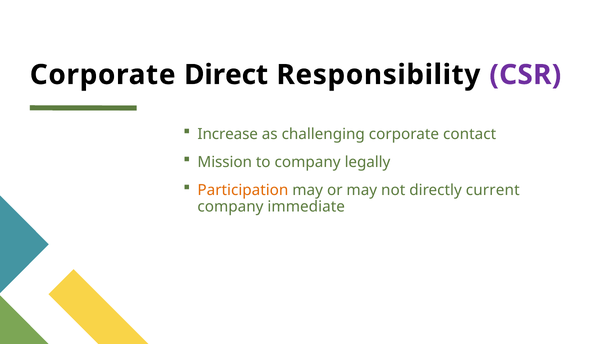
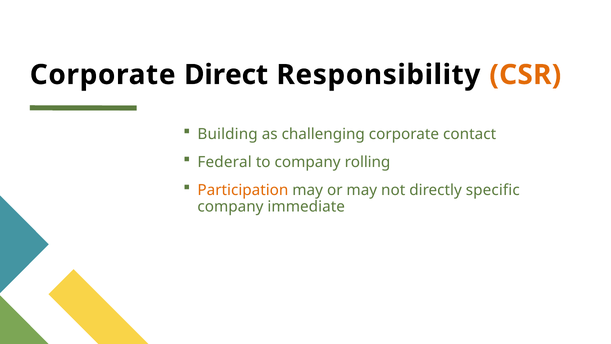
CSR colour: purple -> orange (525, 75)
Increase: Increase -> Building (228, 134)
Mission: Mission -> Federal (225, 162)
legally: legally -> rolling (367, 162)
current: current -> specific (493, 190)
